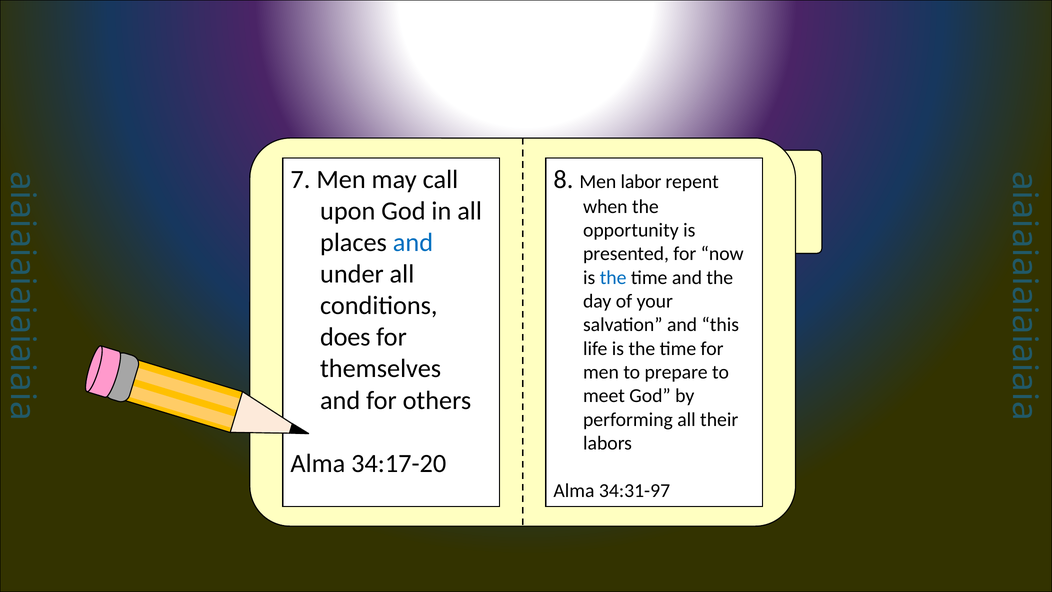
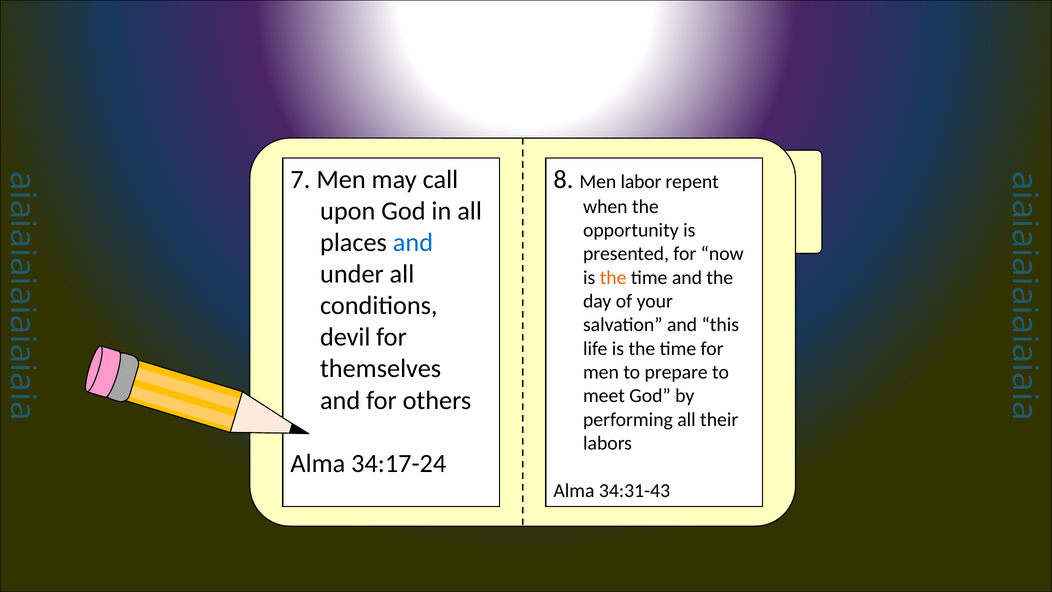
the colour: blue -> orange (613, 277)
does: does -> devil (345, 337)
34:17-20: 34:17-20 -> 34:17-24 (399, 463)
34:31-97: 34:31-97 -> 34:31-43 (635, 490)
